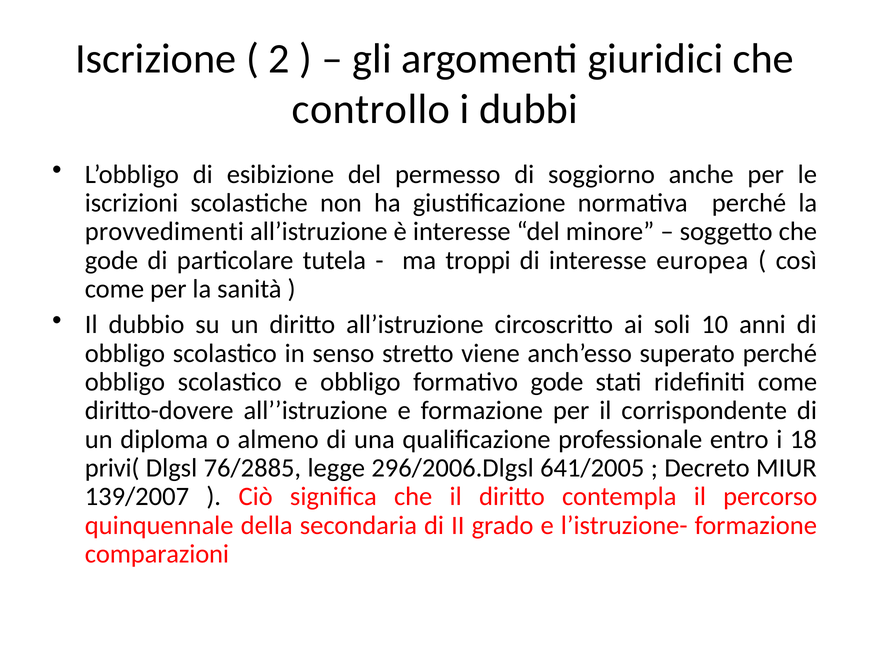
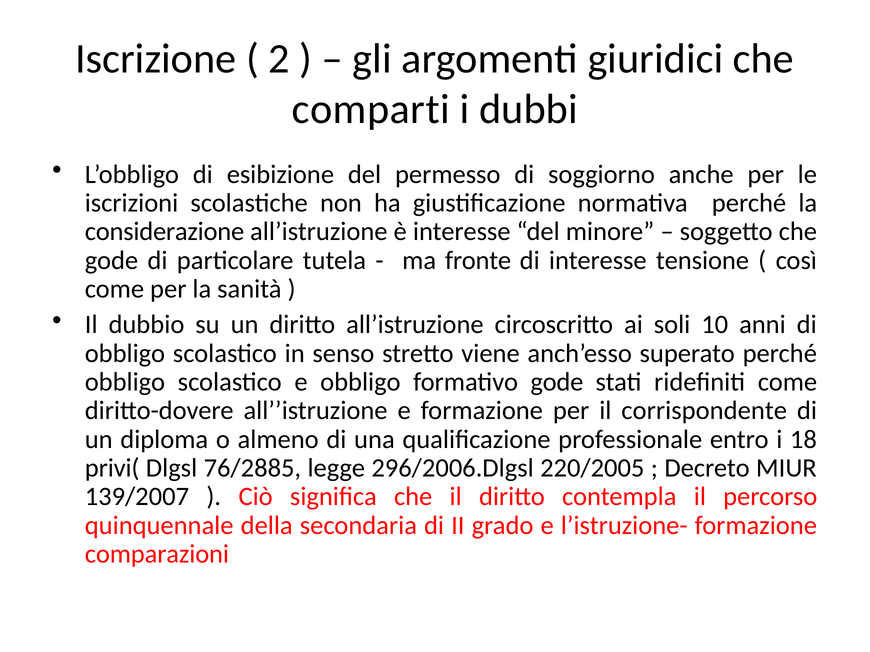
controllo: controllo -> comparti (371, 110)
provvedimenti: provvedimenti -> considerazione (165, 232)
troppi: troppi -> fronte (478, 261)
europea: europea -> tensione (702, 261)
641/2005: 641/2005 -> 220/2005 (592, 468)
